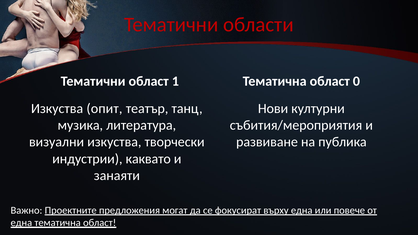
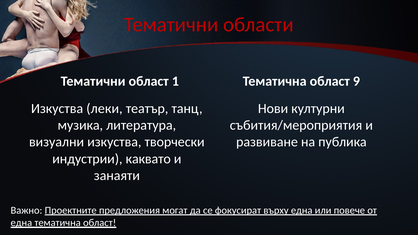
0: 0 -> 9 (356, 81)
опит: опит -> леки (104, 109)
